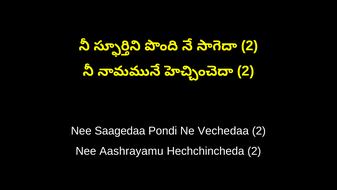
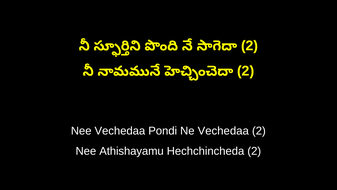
Nee Saagedaa: Saagedaa -> Vechedaa (120, 131)
Aashrayamu: Aashrayamu -> Athishayamu (132, 151)
